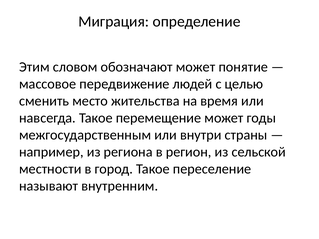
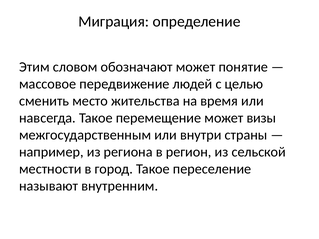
годы: годы -> визы (261, 118)
